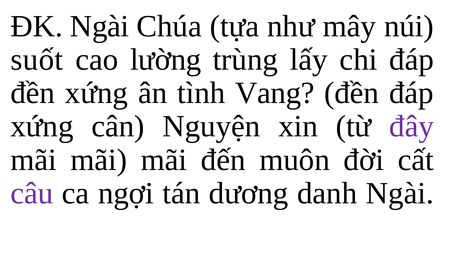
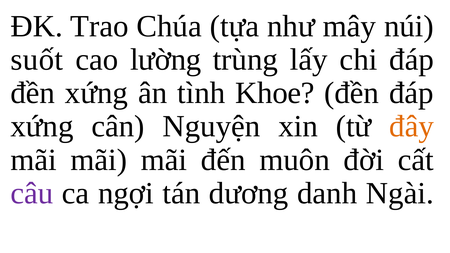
ĐK Ngài: Ngài -> Trao (99, 26)
Vang: Vang -> Khoe (275, 93)
đây colour: purple -> orange (412, 126)
